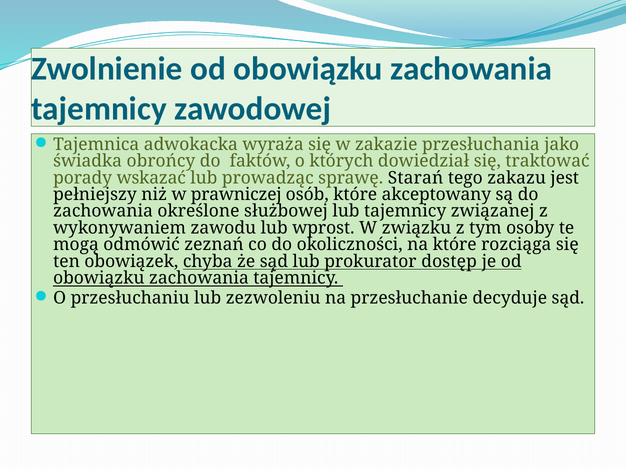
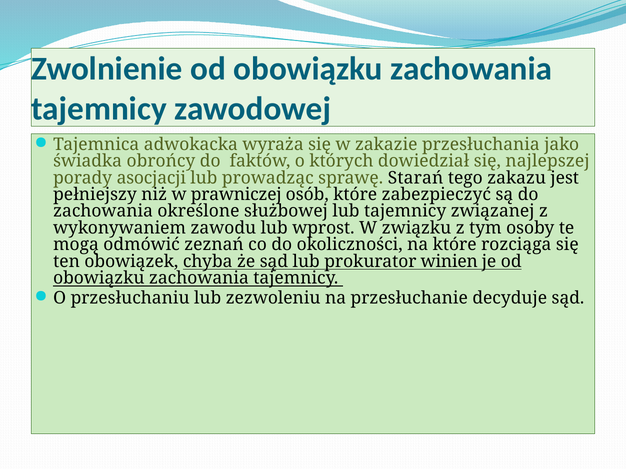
traktować: traktować -> najlepszej (547, 161)
wskazać: wskazać -> asocjacji (151, 178)
akceptowany: akceptowany -> zabezpieczyć (436, 195)
dostęp: dostęp -> winien (449, 262)
